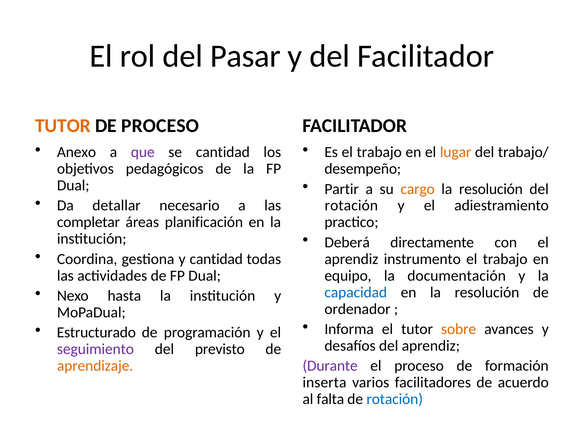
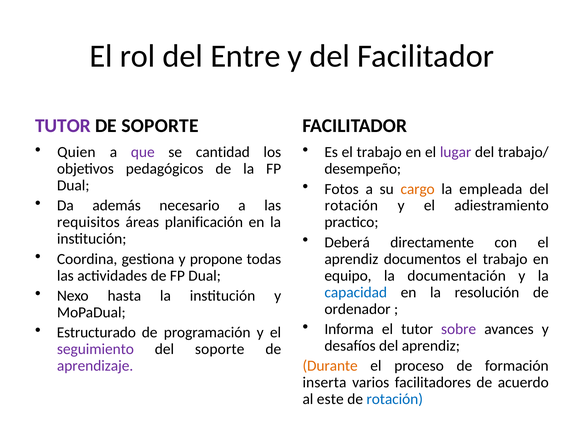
Pasar: Pasar -> Entre (245, 56)
TUTOR colour: orange -> purple (63, 126)
DE PROCESO: PROCESO -> SOPORTE (160, 126)
Anexo: Anexo -> Quien (76, 152)
lugar colour: orange -> purple (456, 152)
Partir: Partir -> Fotos (342, 189)
resolución: resolución -> empleada (491, 189)
detallar: detallar -> además (117, 206)
completar: completar -> requisitos (88, 222)
y cantidad: cantidad -> propone (216, 259)
instrumento: instrumento -> documentos (422, 259)
sobre colour: orange -> purple (459, 329)
del previsto: previsto -> soporte (220, 349)
aprendizaje colour: orange -> purple (95, 366)
Durante colour: purple -> orange (330, 366)
falta: falta -> este (330, 399)
